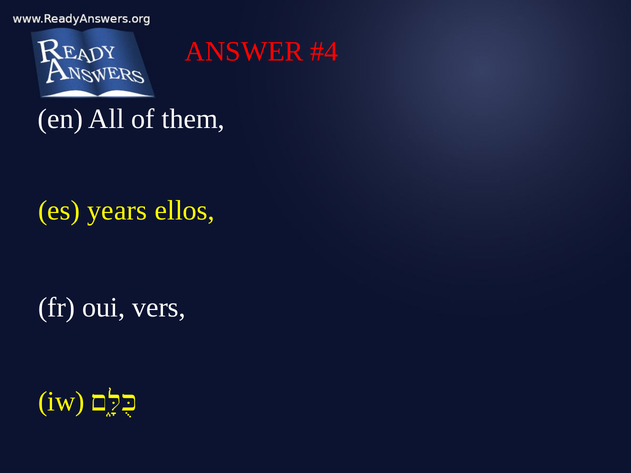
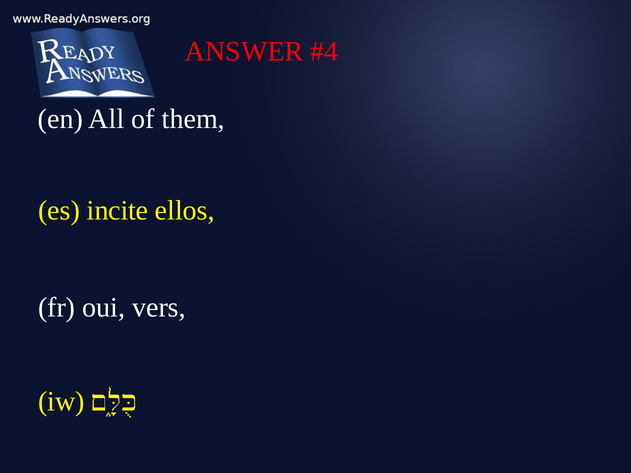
years: years -> incite (118, 211)
